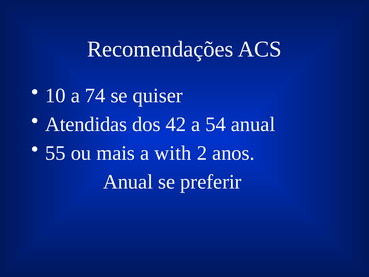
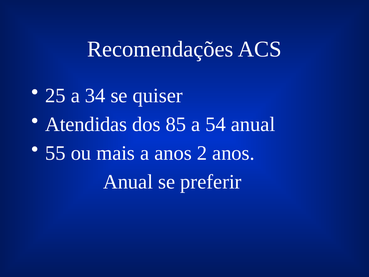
10: 10 -> 25 (55, 96)
74: 74 -> 34 (95, 96)
42: 42 -> 85 (176, 124)
a with: with -> anos (173, 153)
